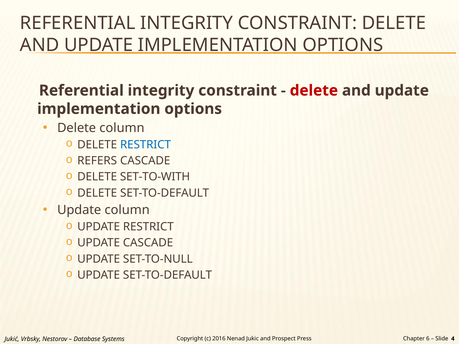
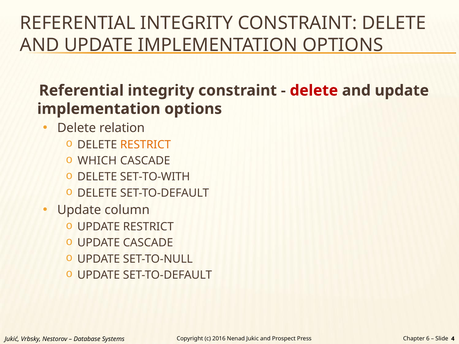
Delete column: column -> relation (122, 128)
RESTRICT colour: blue -> orange (146, 145)
REFERS: REFERS -> WHICH (97, 161)
